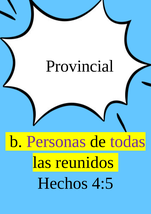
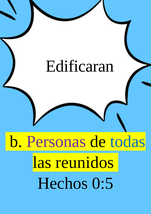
Provincial: Provincial -> Edificaran (80, 66)
todas colour: purple -> blue (128, 141)
4:5: 4:5 -> 0:5 (103, 183)
